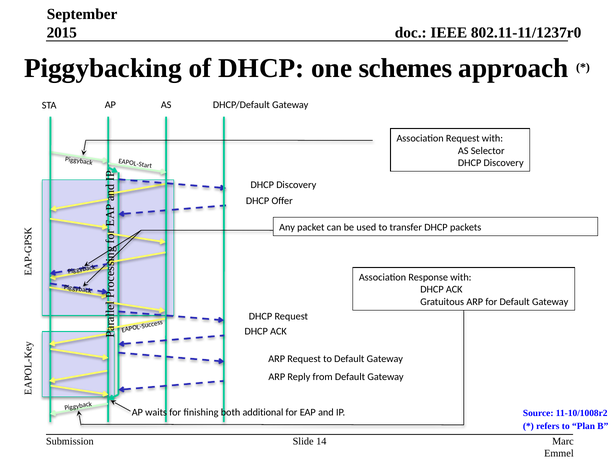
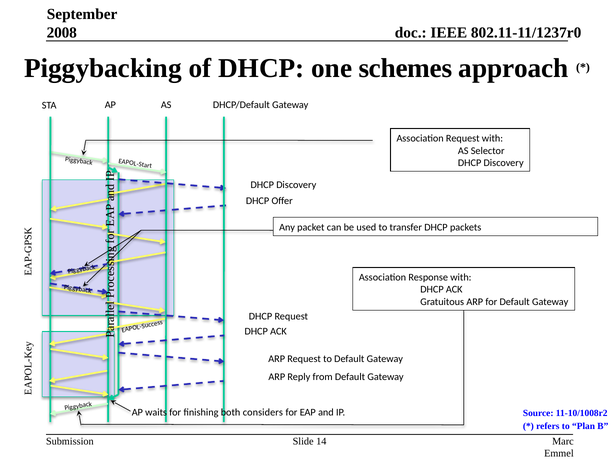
2015: 2015 -> 2008 (62, 33)
additional: additional -> considers (263, 413)
